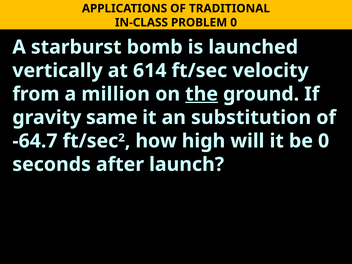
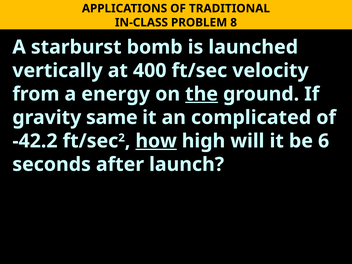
PROBLEM 0: 0 -> 8 (234, 23)
614: 614 -> 400 (150, 71)
million: million -> energy (116, 94)
substitution: substitution -> complicated (251, 118)
-64.7: -64.7 -> -42.2 (35, 141)
how underline: none -> present (156, 141)
be 0: 0 -> 6 (324, 141)
